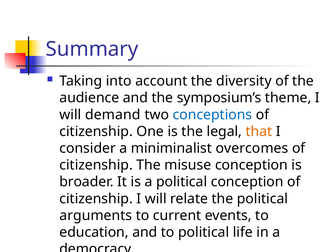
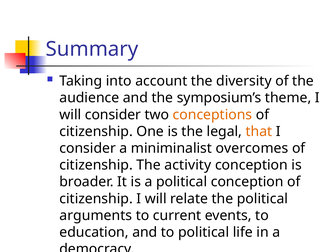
will demand: demand -> consider (113, 115)
conceptions colour: blue -> orange (212, 115)
misuse: misuse -> activity (188, 165)
